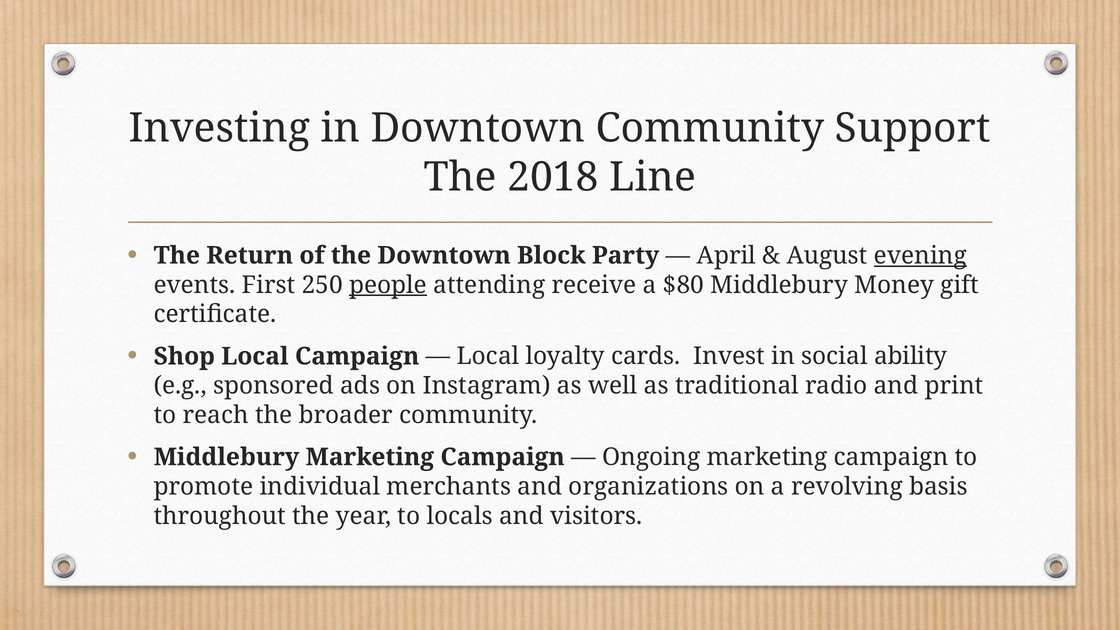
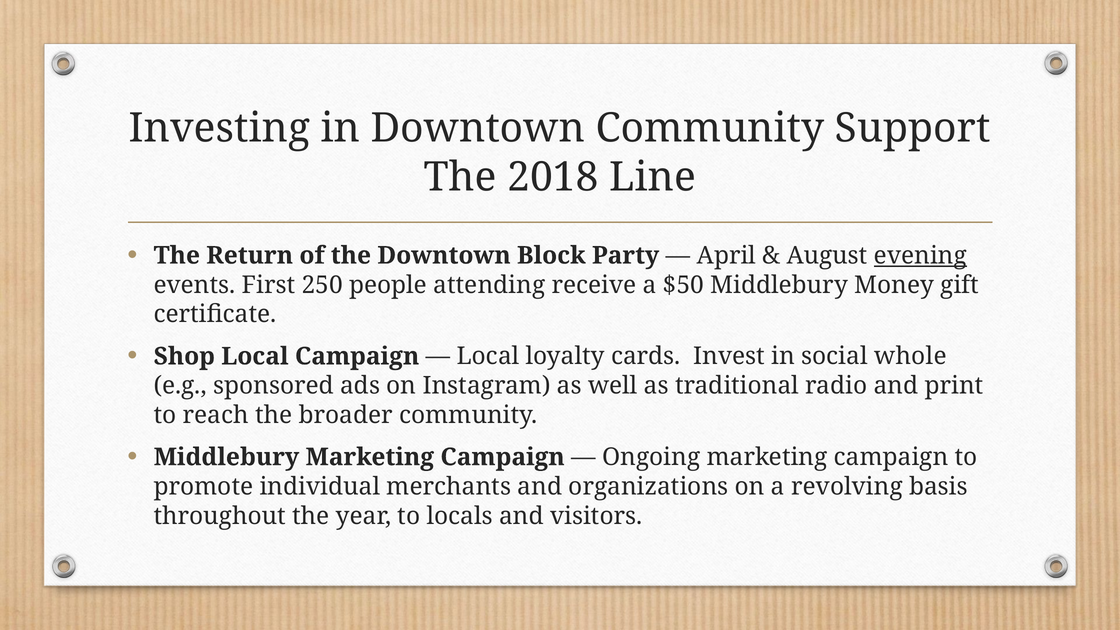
people underline: present -> none (388, 285)
$80: $80 -> $50 (683, 285)
ability: ability -> whole (910, 356)
